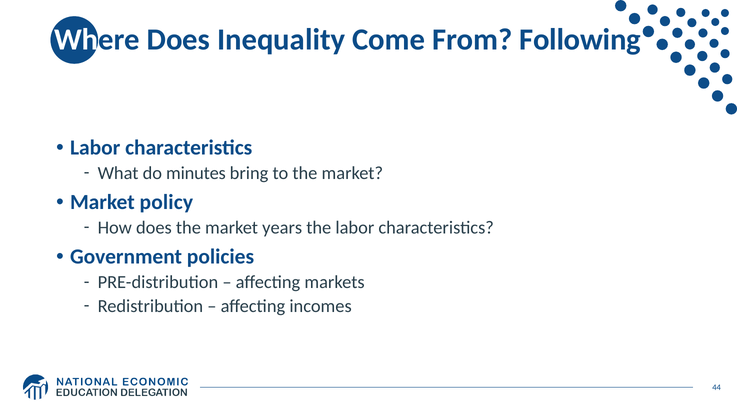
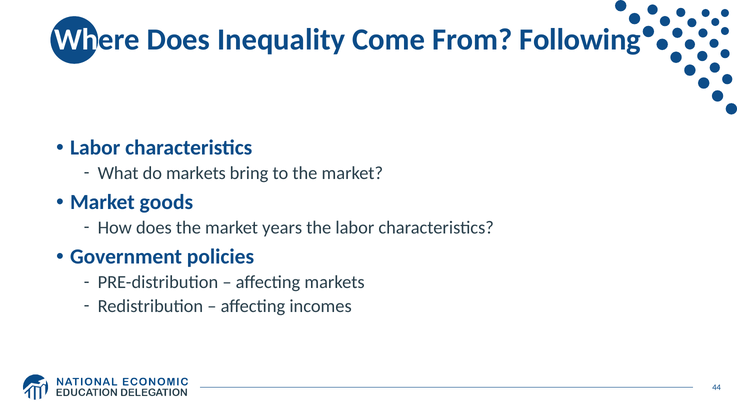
do minutes: minutes -> markets (196, 173)
policy: policy -> goods (166, 203)
